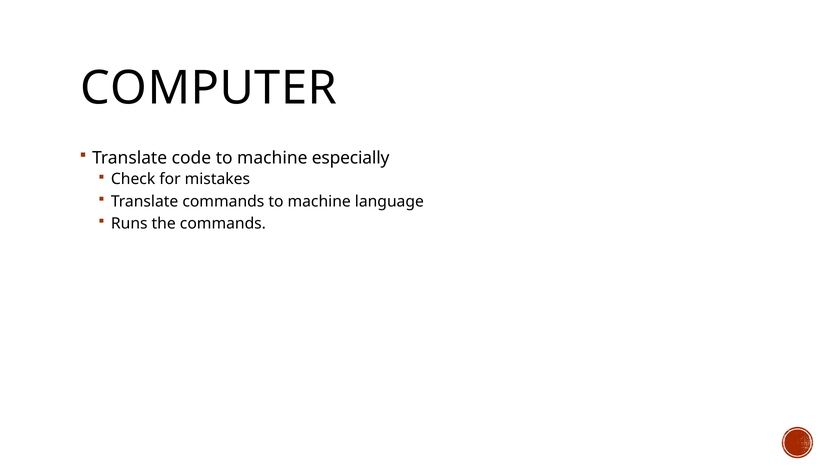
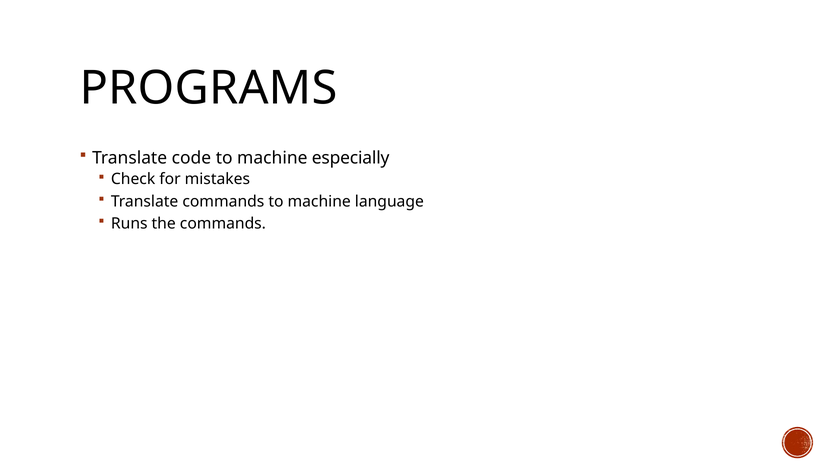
COMPUTER: COMPUTER -> PROGRAMS (209, 88)
